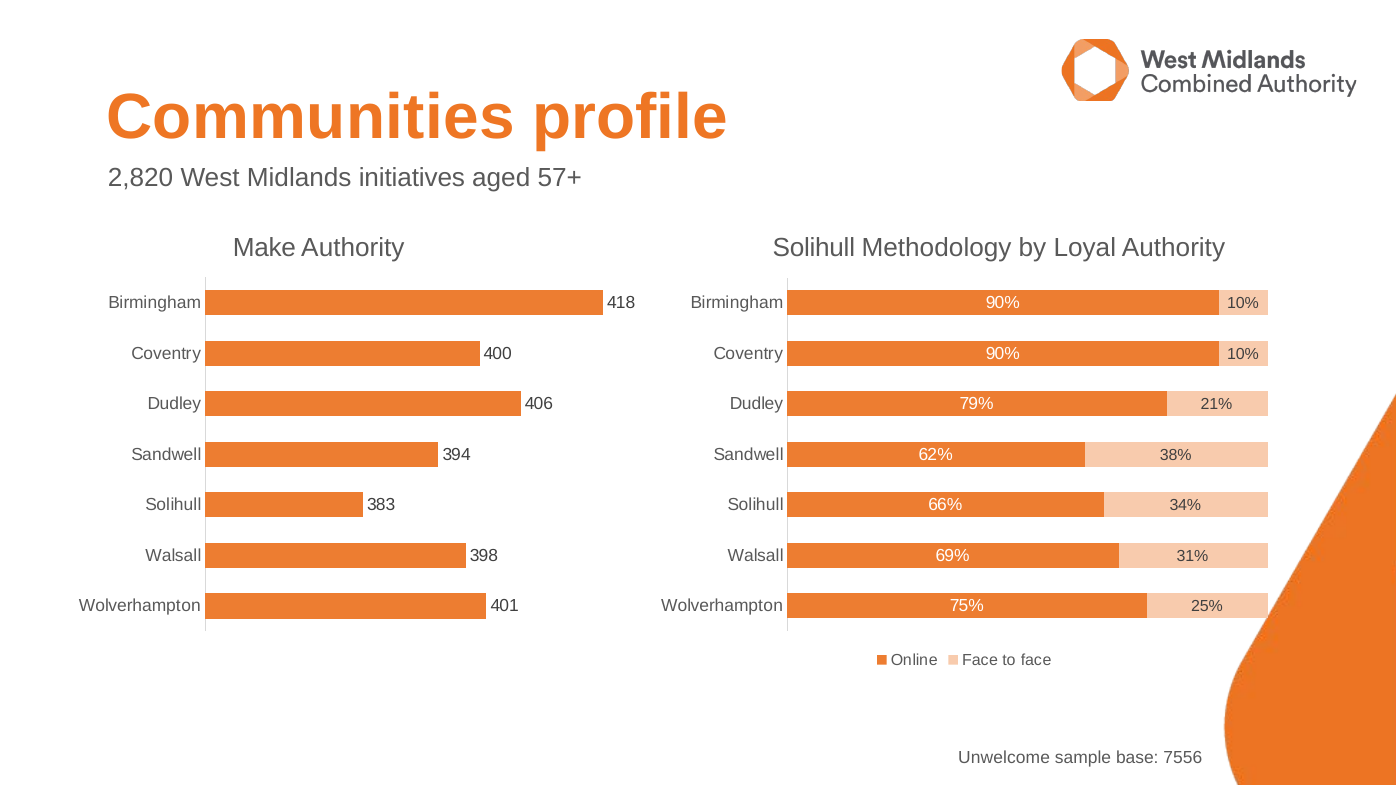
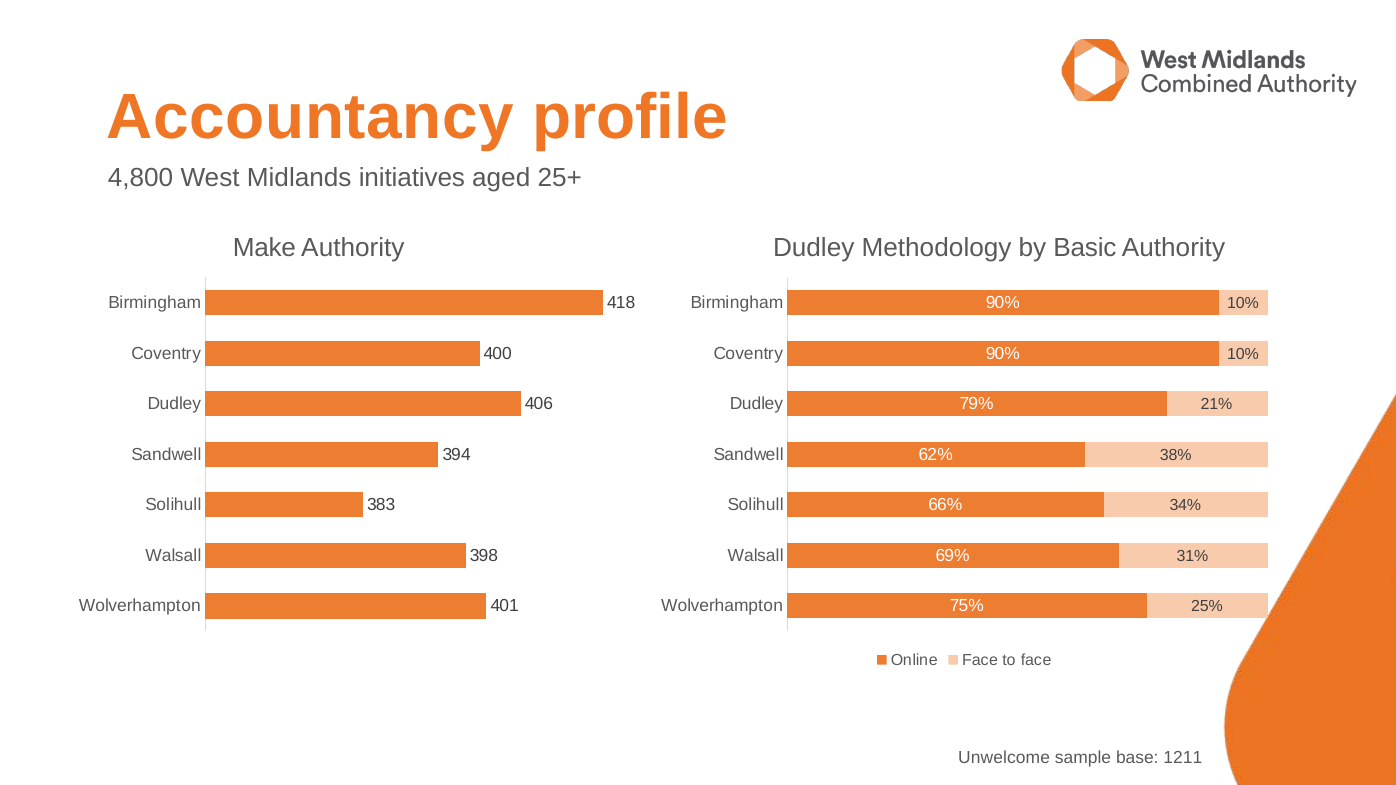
Communities: Communities -> Accountancy (310, 117)
2,820: 2,820 -> 4,800 (141, 178)
57+: 57+ -> 25+ (560, 178)
Solihull: Solihull -> Dudley (814, 248)
Loyal: Loyal -> Basic (1085, 248)
7556: 7556 -> 1211 (1183, 758)
